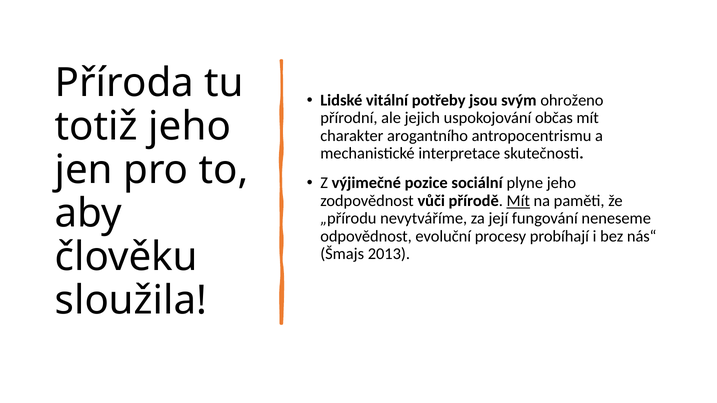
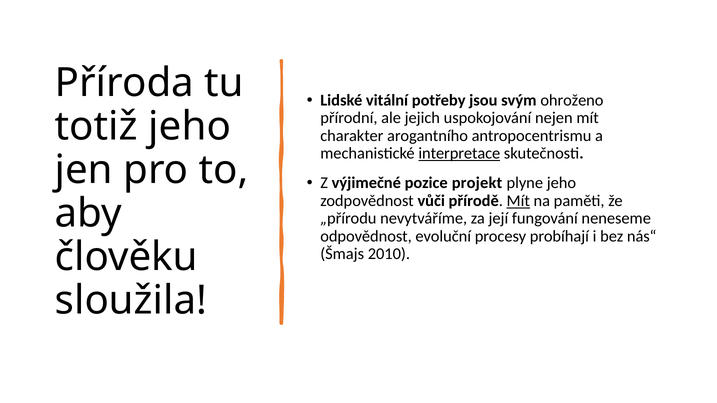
občas: občas -> nejen (554, 118)
interpretace underline: none -> present (459, 154)
sociální: sociální -> projekt (477, 183)
2013: 2013 -> 2010 (389, 254)
